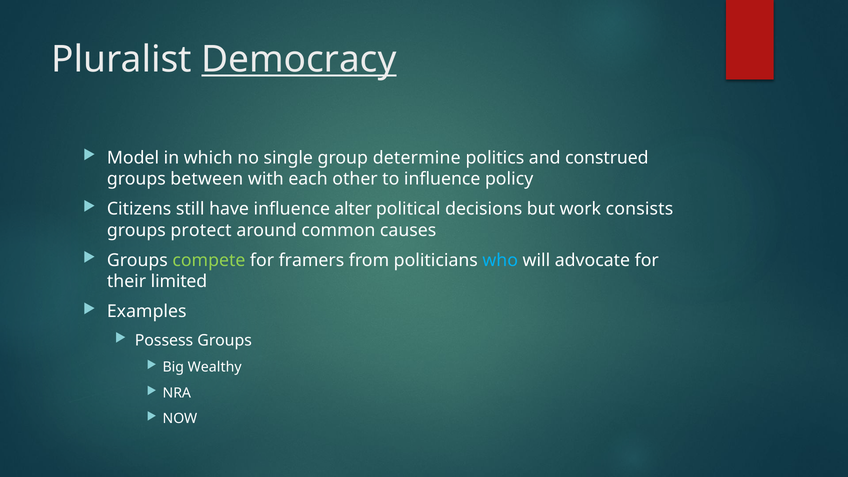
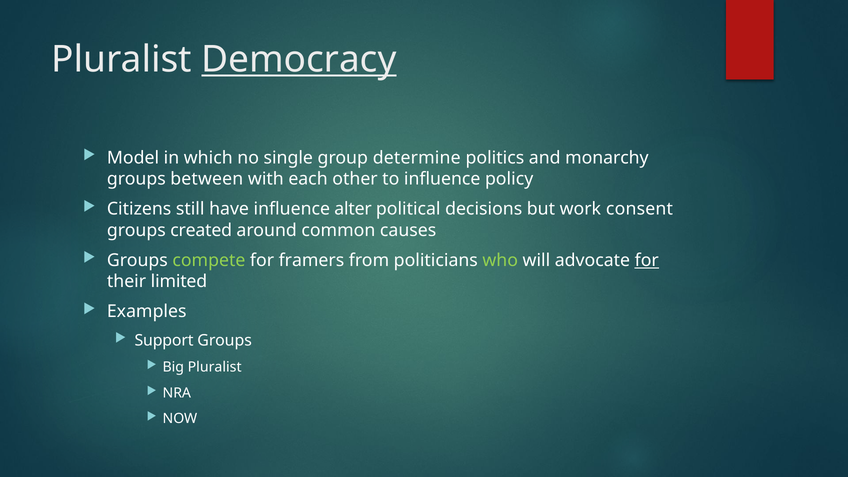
construed: construed -> monarchy (607, 158)
consists: consists -> consent (639, 209)
protect: protect -> created (201, 230)
who colour: light blue -> light green (500, 260)
for underline: none -> present (647, 260)
Possess: Possess -> Support (164, 340)
Big Wealthy: Wealthy -> Pluralist (215, 367)
